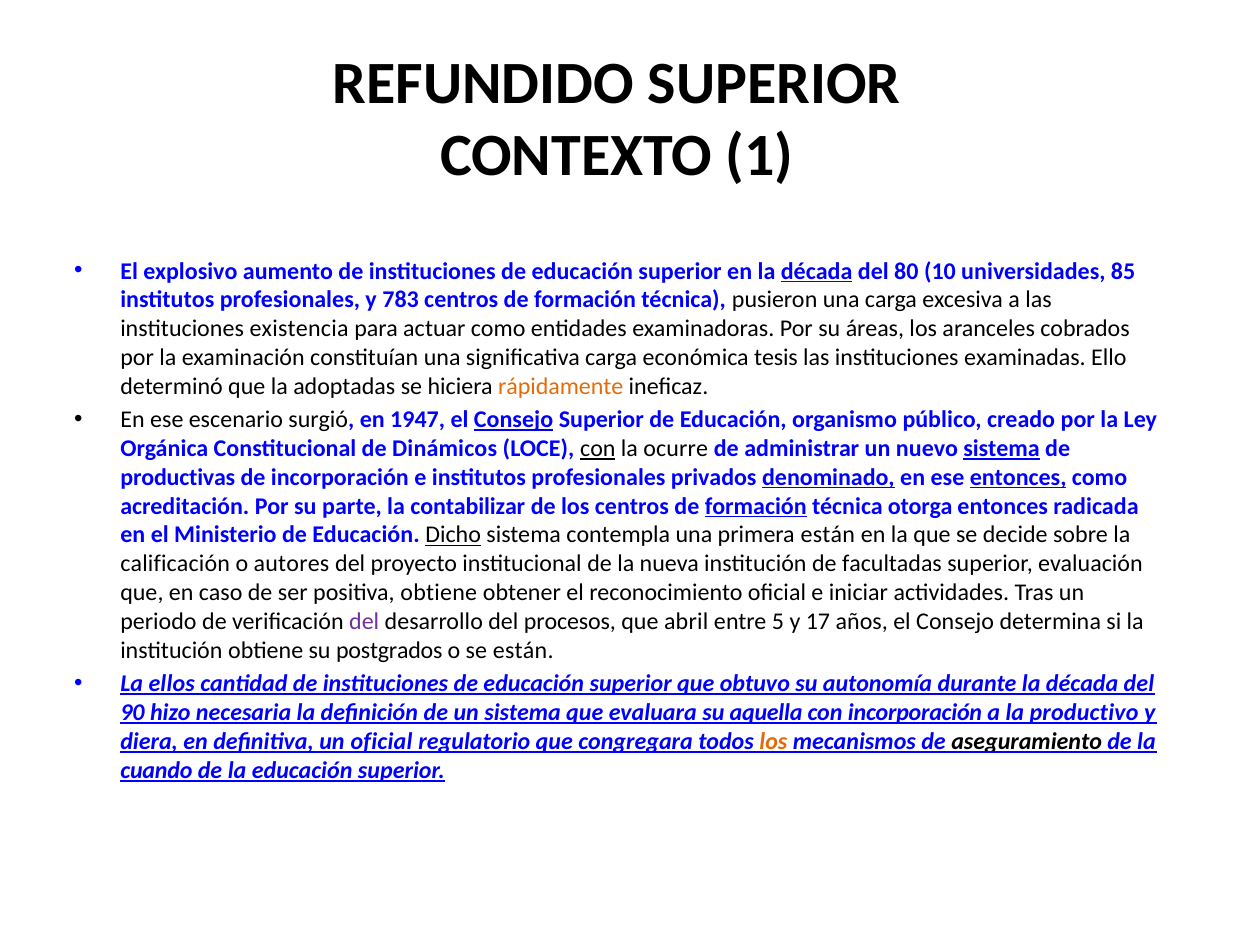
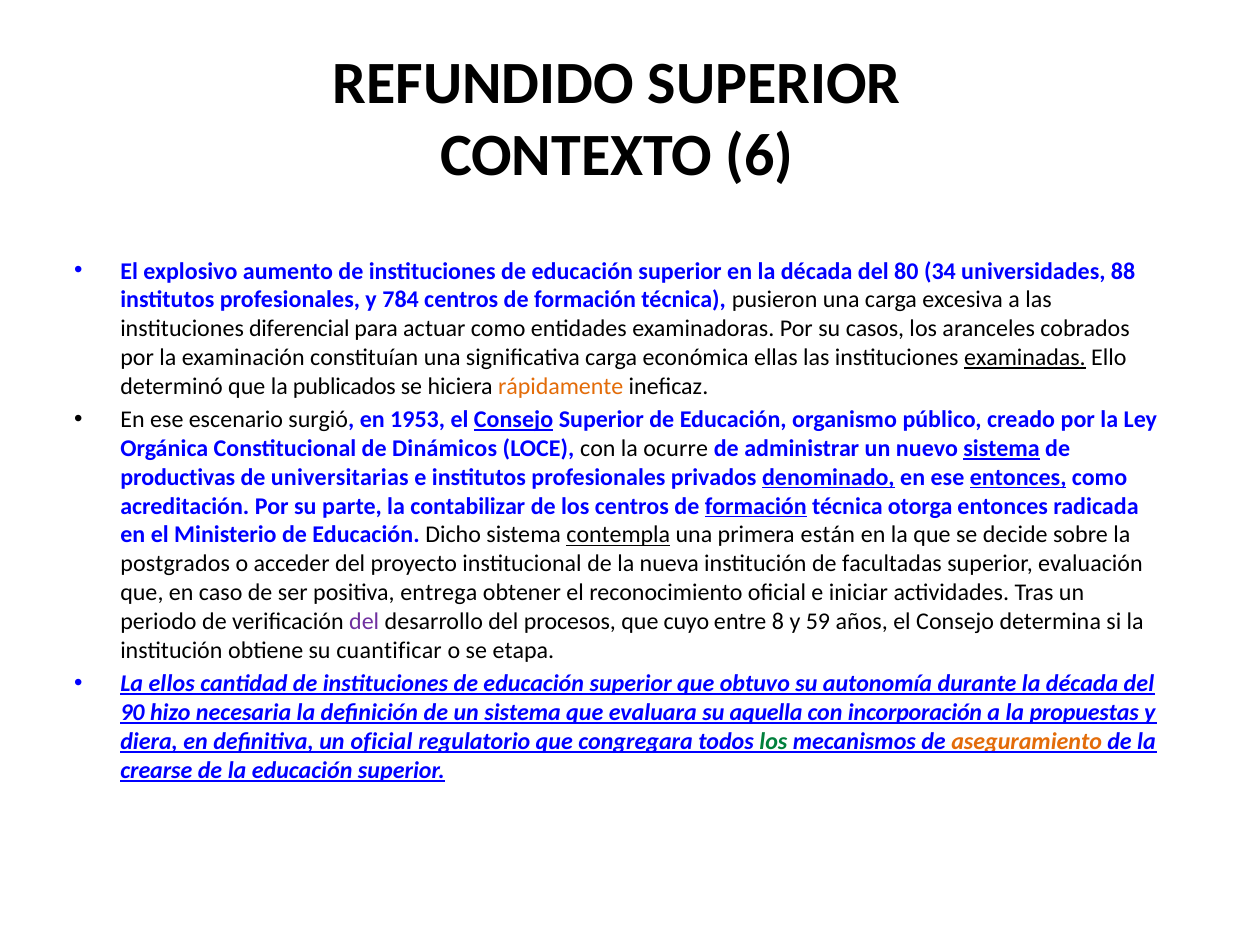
1: 1 -> 6 (760, 155)
década underline: present -> none (817, 271)
10: 10 -> 34 (940, 271)
85: 85 -> 88 (1123, 271)
783: 783 -> 784 (401, 300)
existencia: existencia -> diferencial (299, 329)
áreas: áreas -> casos (875, 329)
tesis: tesis -> ellas (776, 358)
examinadas underline: none -> present (1025, 358)
adoptadas: adoptadas -> publicados (344, 386)
1947: 1947 -> 1953 (418, 420)
con underline: present -> none (598, 449)
de incorporación: incorporación -> universitarias (340, 478)
Dicho underline: present -> none (453, 535)
contempla underline: none -> present (618, 535)
calificación: calificación -> postgrados (175, 564)
autores: autores -> acceder (292, 564)
positiva obtiene: obtiene -> entrega (439, 593)
abril: abril -> cuyo (686, 622)
5: 5 -> 8 (778, 622)
17: 17 -> 59 (818, 622)
postgrados: postgrados -> cuantificar (389, 651)
se están: están -> etapa (523, 651)
productivo: productivo -> propuestas (1084, 713)
los colour: orange -> green (773, 742)
aseguramiento colour: black -> orange (1027, 742)
cuando: cuando -> crearse (156, 771)
